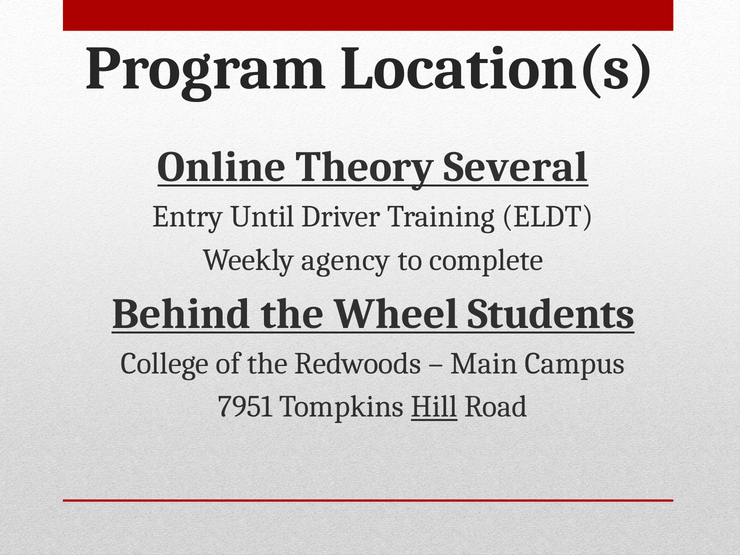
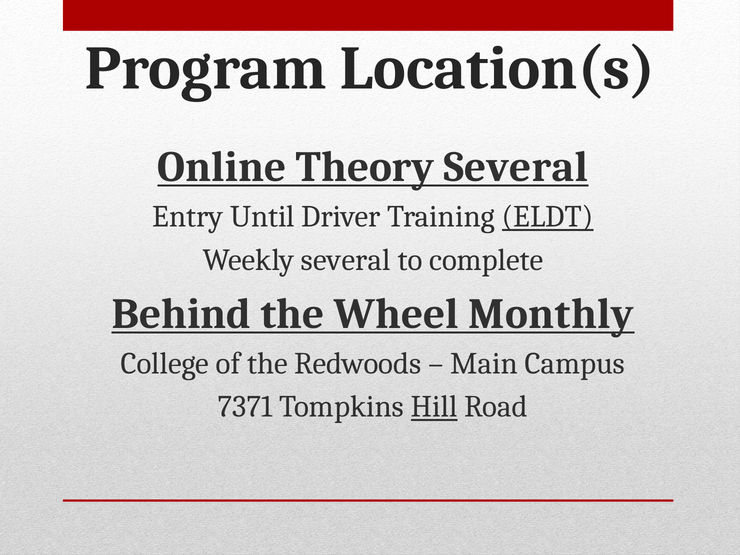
ELDT underline: none -> present (548, 217)
Weekly agency: agency -> several (346, 260)
Students: Students -> Monthly (551, 314)
7951: 7951 -> 7371 (245, 407)
